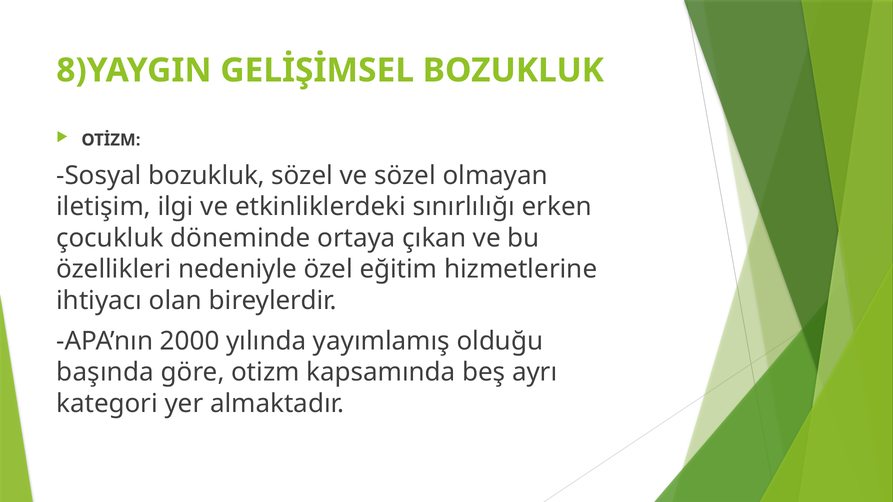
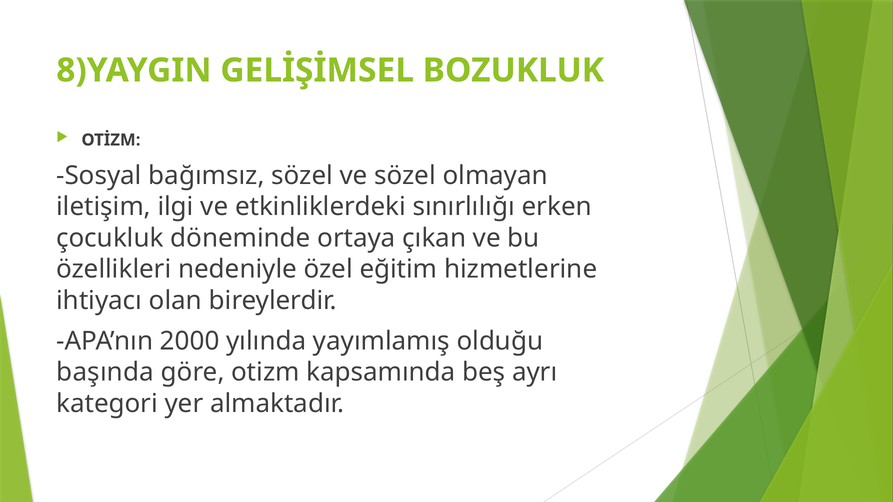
Sosyal bozukluk: bozukluk -> bağımsız (207, 176)
